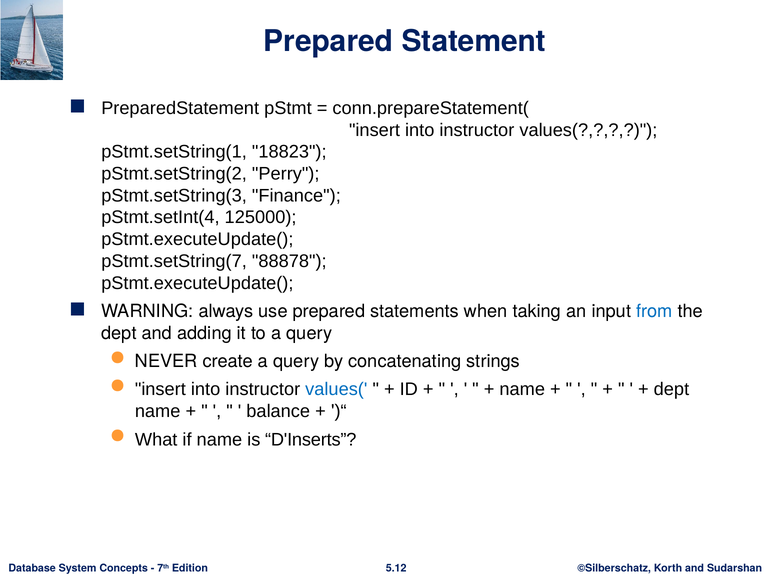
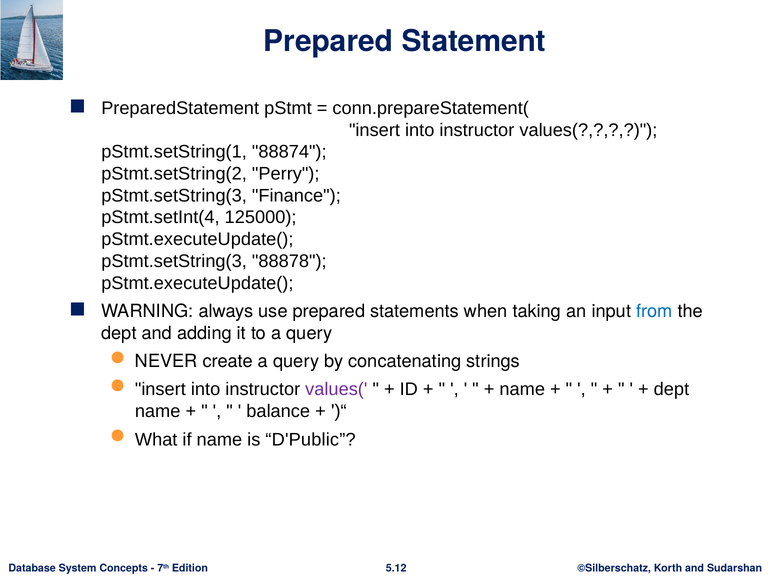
18823: 18823 -> 88874 (289, 152)
pStmt.setString(7: pStmt.setString(7 -> pStmt.setString(3 (174, 261)
values( colour: blue -> purple (336, 389)
D'Inserts: D'Inserts -> D'Public (311, 439)
